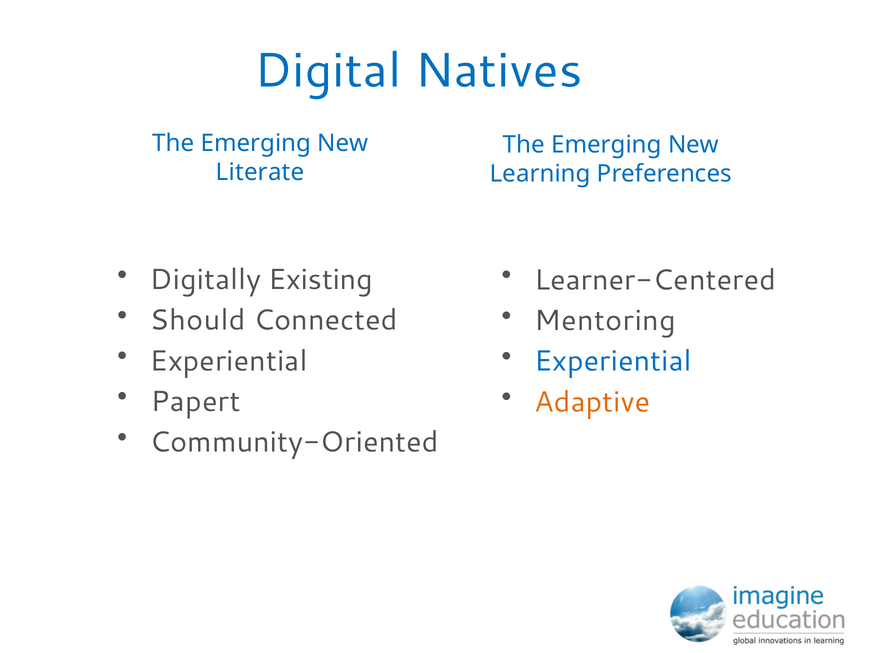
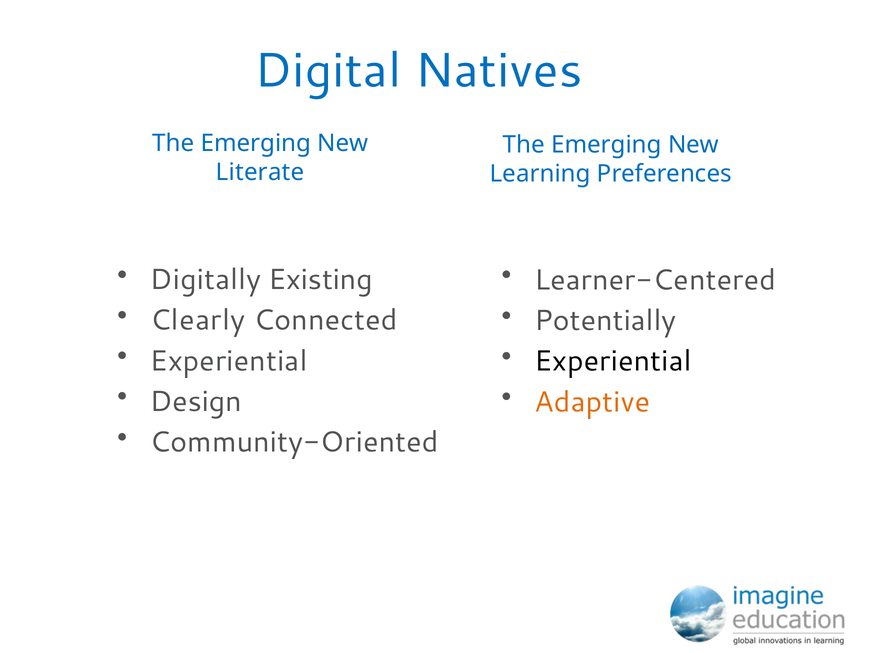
Should: Should -> Clearly (198, 320)
Mentoring: Mentoring -> Potentially (605, 320)
Experiential colour: blue -> black (613, 361)
Papert: Papert -> Design (196, 401)
